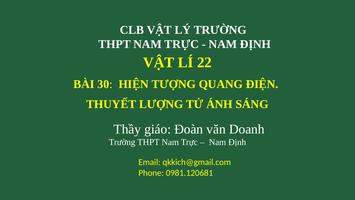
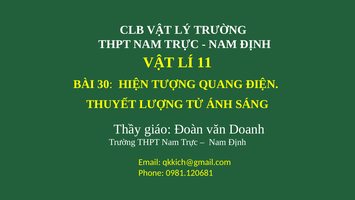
22: 22 -> 11 (204, 62)
